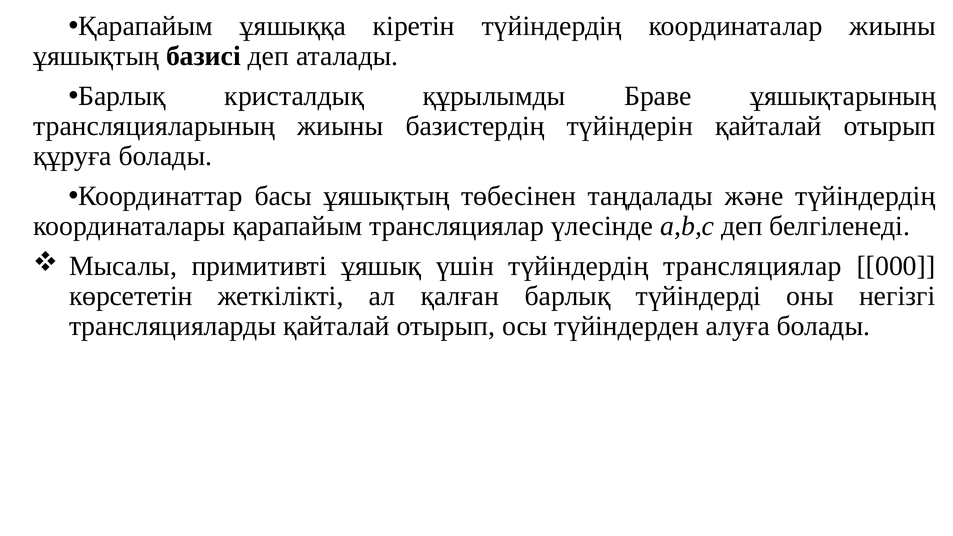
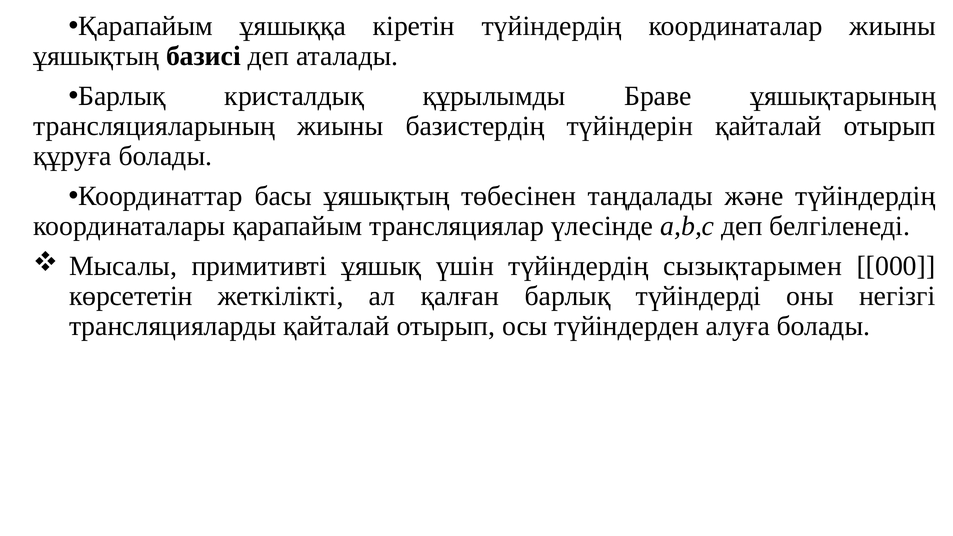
түйіндердің трансляциялар: трансляциялар -> сызықтарымен (752, 266)
